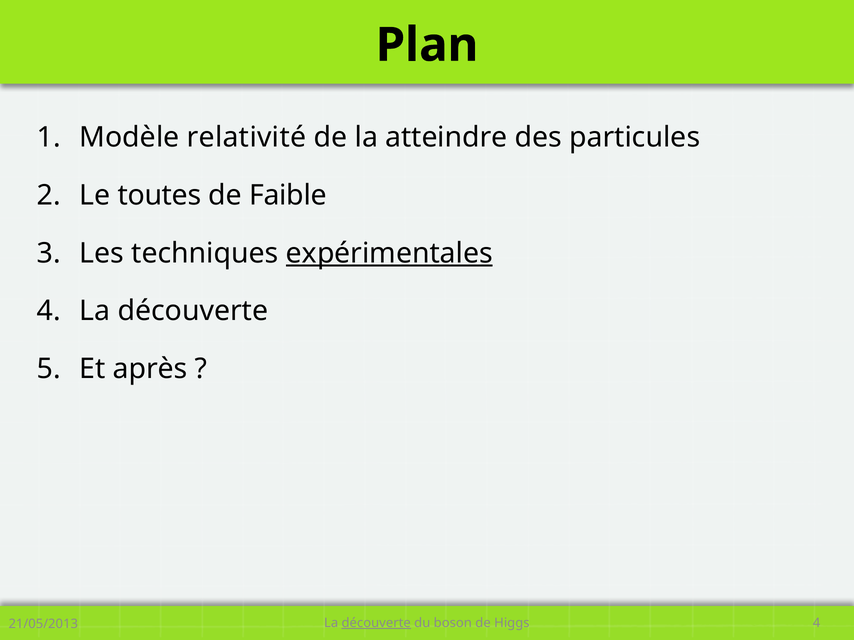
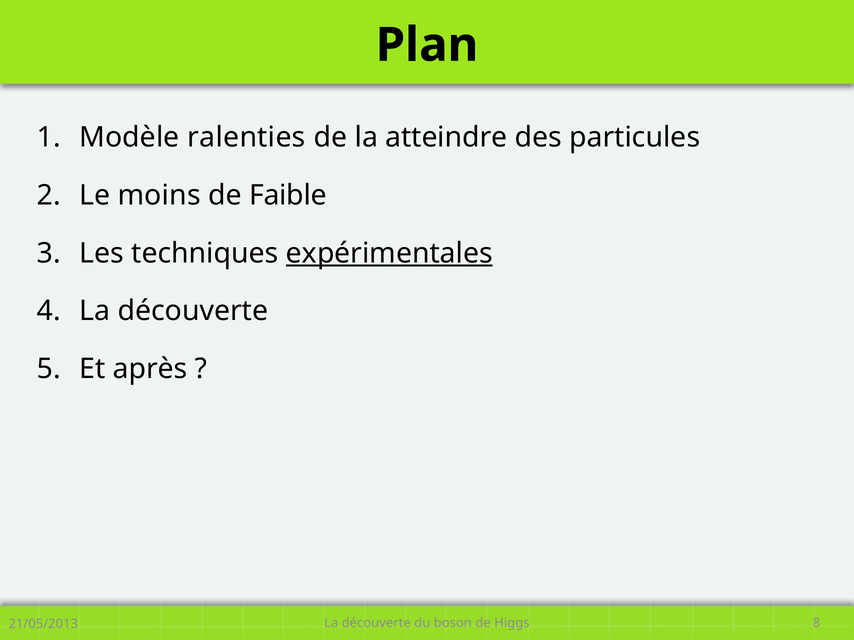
relativité: relativité -> ralenties (246, 138)
toutes: toutes -> moins (159, 195)
découverte underline: present -> none (376, 623)
Higgs 4: 4 -> 8 (817, 623)
